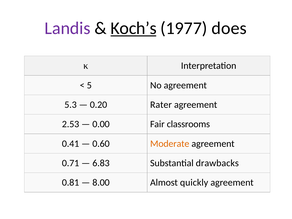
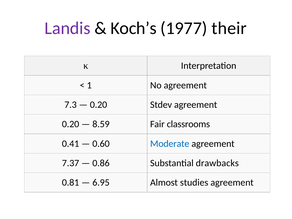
Koch’s underline: present -> none (134, 28)
does: does -> their (229, 28)
5: 5 -> 1 (89, 85)
5.3: 5.3 -> 7.3 (71, 105)
Rater: Rater -> Stdev (161, 105)
2.53: 2.53 -> 0.20 (71, 124)
0.00: 0.00 -> 8.59 (101, 124)
Moderate colour: orange -> blue (170, 144)
0.71: 0.71 -> 7.37 (71, 163)
6.83: 6.83 -> 0.86 (101, 163)
8.00: 8.00 -> 6.95 (101, 183)
quickly: quickly -> studies (194, 183)
